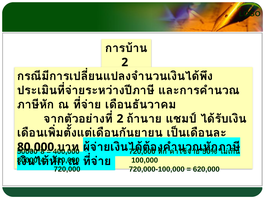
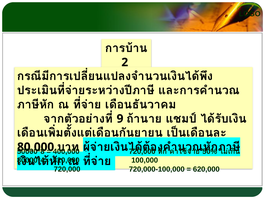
2: 2 -> 9 (120, 119)
